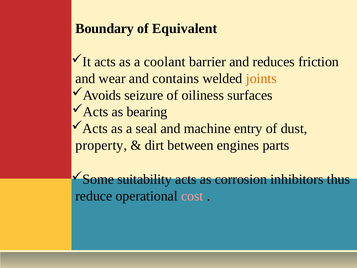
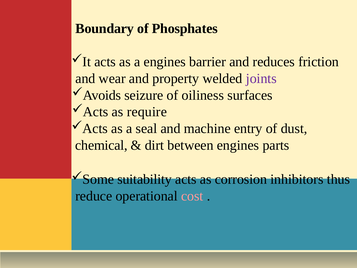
Equivalent: Equivalent -> Phosphates (185, 28)
a coolant: coolant -> engines (165, 62)
contains: contains -> property (176, 78)
joints colour: orange -> purple (261, 78)
bearing: bearing -> require (147, 112)
property: property -> chemical (101, 145)
